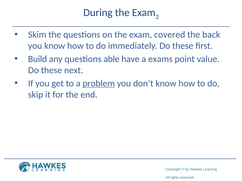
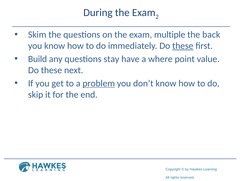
covered: covered -> multiple (170, 35)
these underline: none -> present (183, 46)
able: able -> stay (111, 59)
exams: exams -> where (160, 59)
